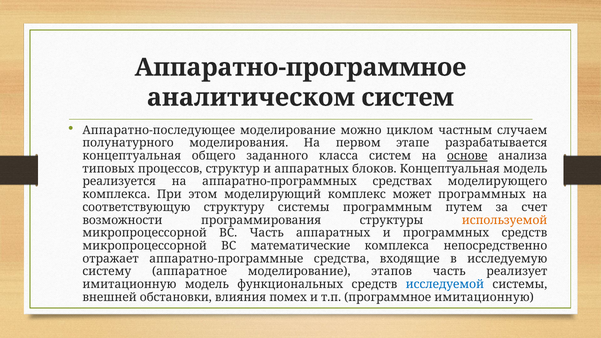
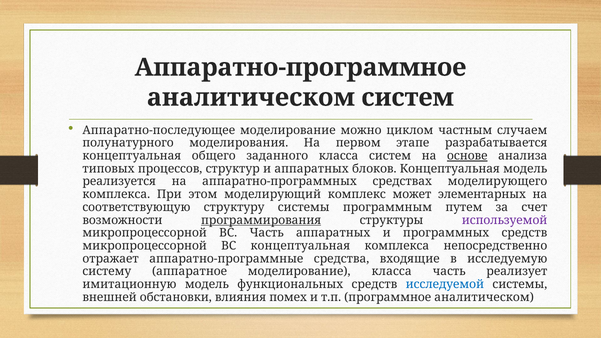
может программных: программных -> элементарных (482, 194)
программирования underline: none -> present (261, 220)
используемой colour: orange -> purple (505, 220)
ВС математические: математические -> концептуальная (300, 246)
моделирование этапов: этапов -> класса (392, 272)
программное имитационную: имитационную -> аналитическом (484, 297)
